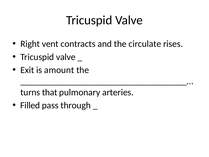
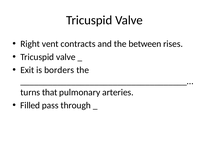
circulate: circulate -> between (145, 44)
amount: amount -> borders (59, 70)
